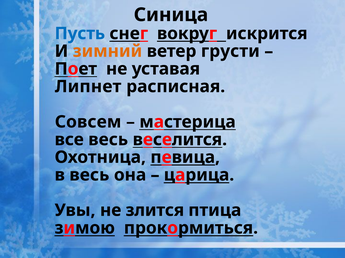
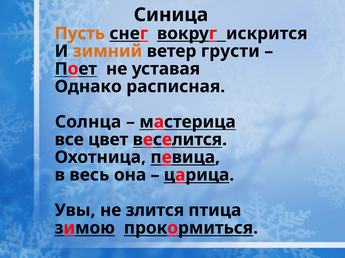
Пусть colour: blue -> orange (80, 34)
Липнет: Липнет -> Однако (88, 87)
Совсем: Совсем -> Солнца (88, 122)
все весь: весь -> цвет (108, 140)
